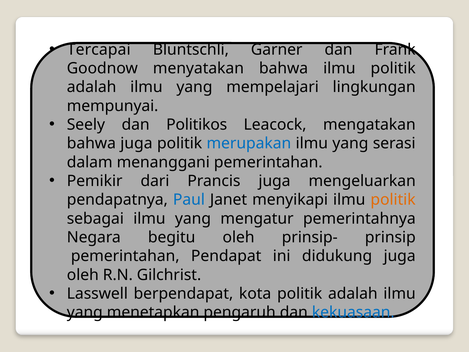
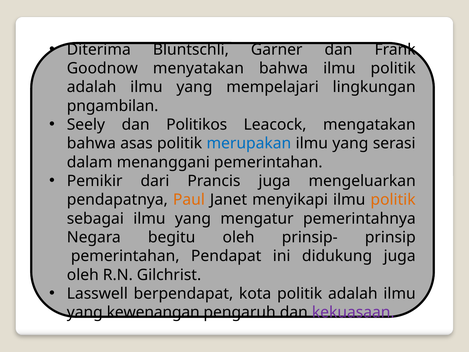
Tercapai: Tercapai -> Diterima (99, 50)
mempunyai: mempunyai -> pngambilan (113, 106)
bahwa juga: juga -> asas (136, 143)
Paul colour: blue -> orange (189, 200)
menetapkan: menetapkan -> kewenangan (153, 312)
kekuasaan colour: blue -> purple (353, 312)
